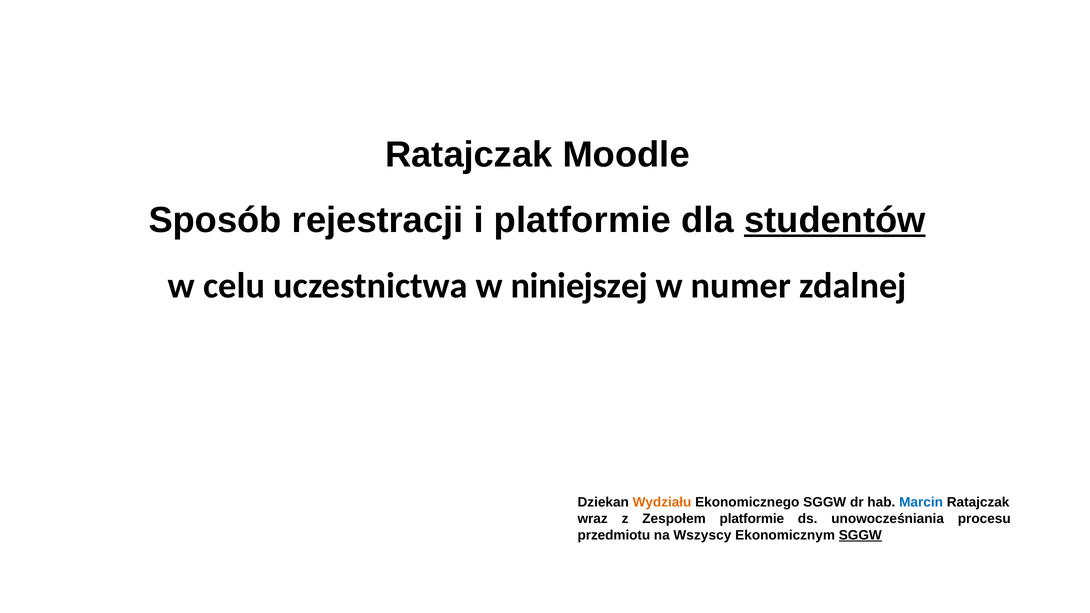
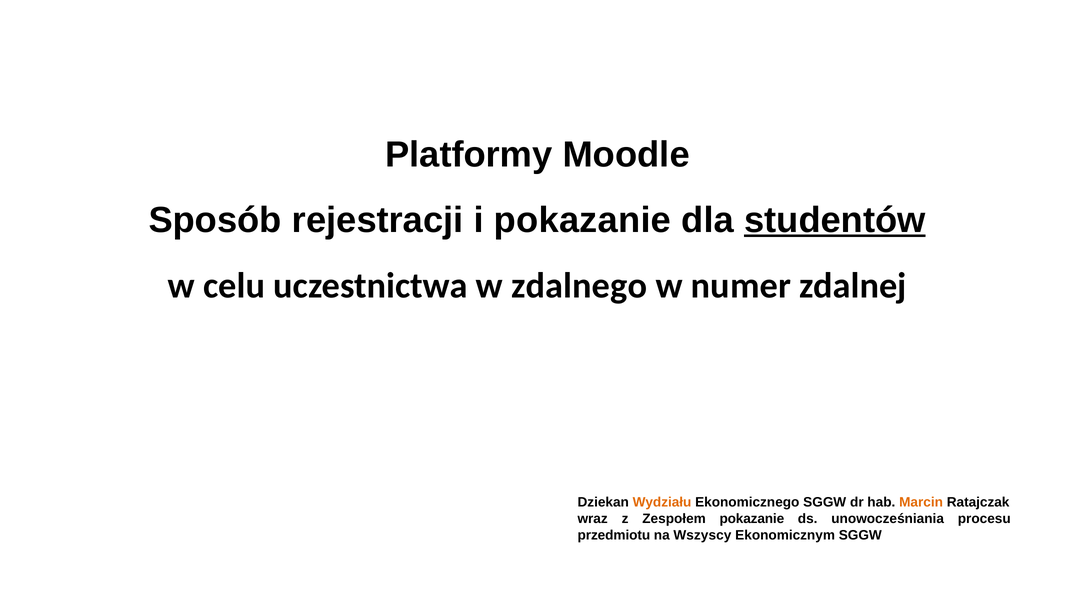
Ratajczak: Ratajczak -> Platformy (469, 155)
i platformie: platformie -> pokazanie (582, 220)
niniejszej: niniejszej -> zdalnego (579, 286)
Marcin colour: blue -> orange (921, 503)
Zespołem platformie: platformie -> pokazanie (752, 519)
SGGW underline: present -> none (860, 535)
